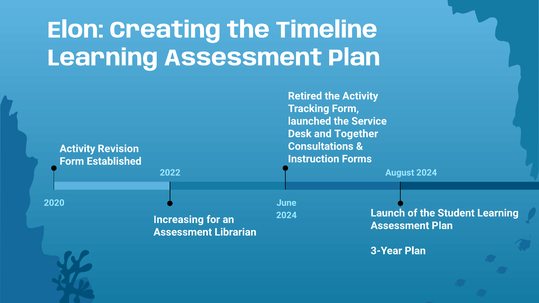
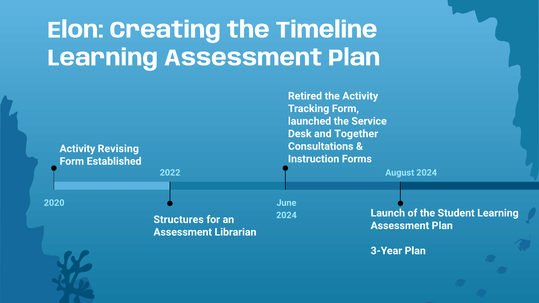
Revision: Revision -> Revising (118, 149)
Increasing: Increasing -> Structures (179, 220)
